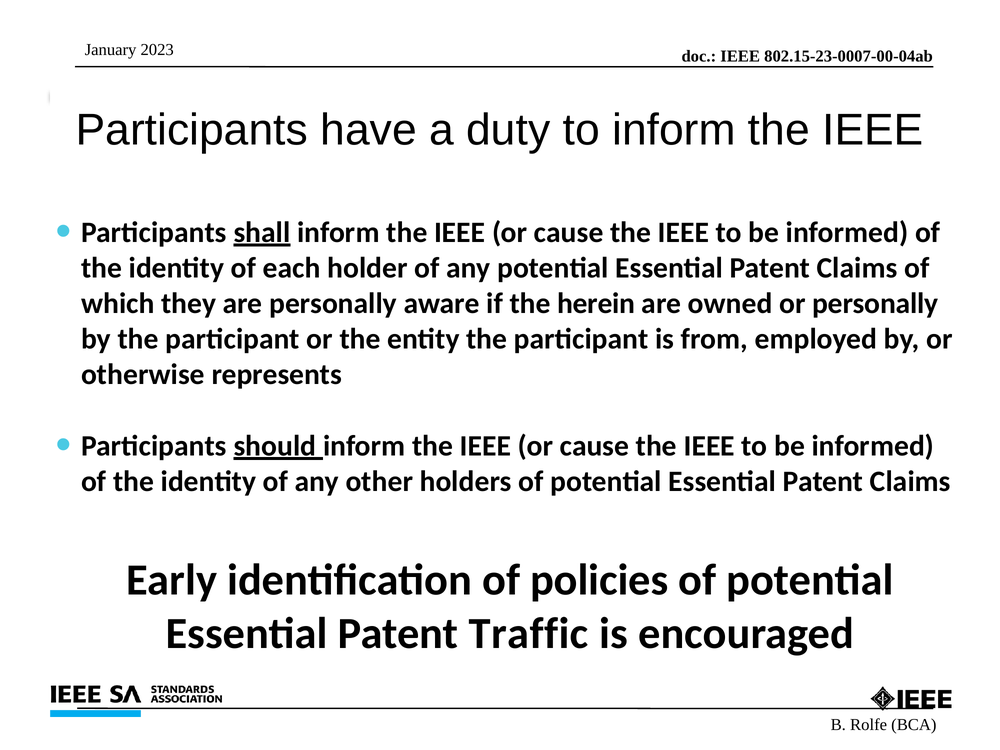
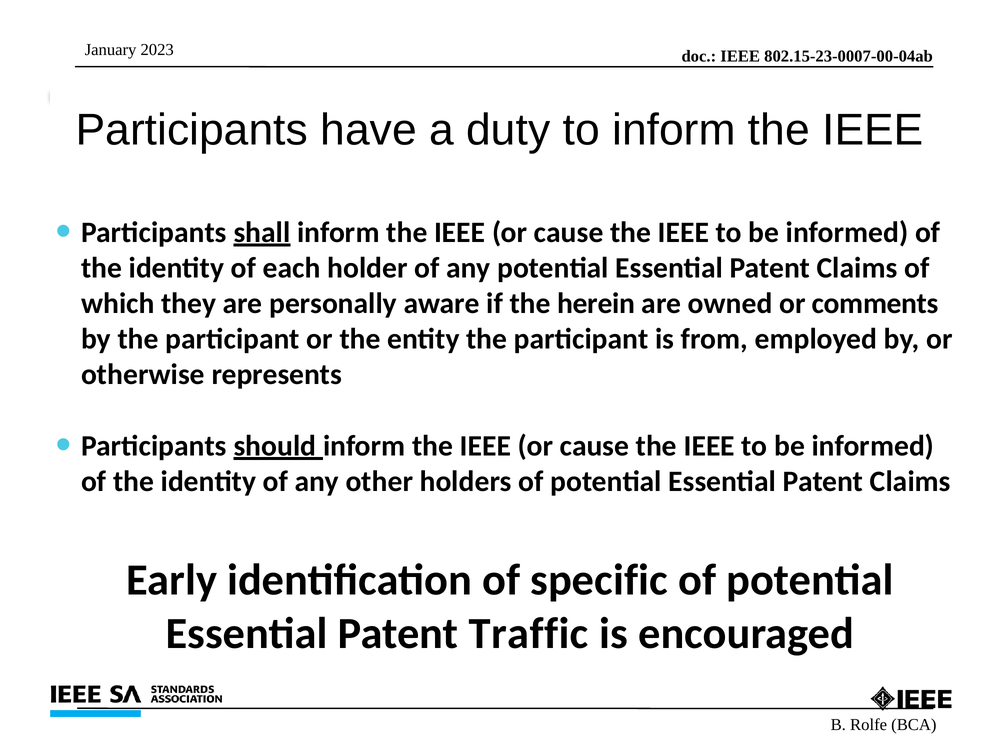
or personally: personally -> comments (875, 304)
policies: policies -> specific (599, 580)
